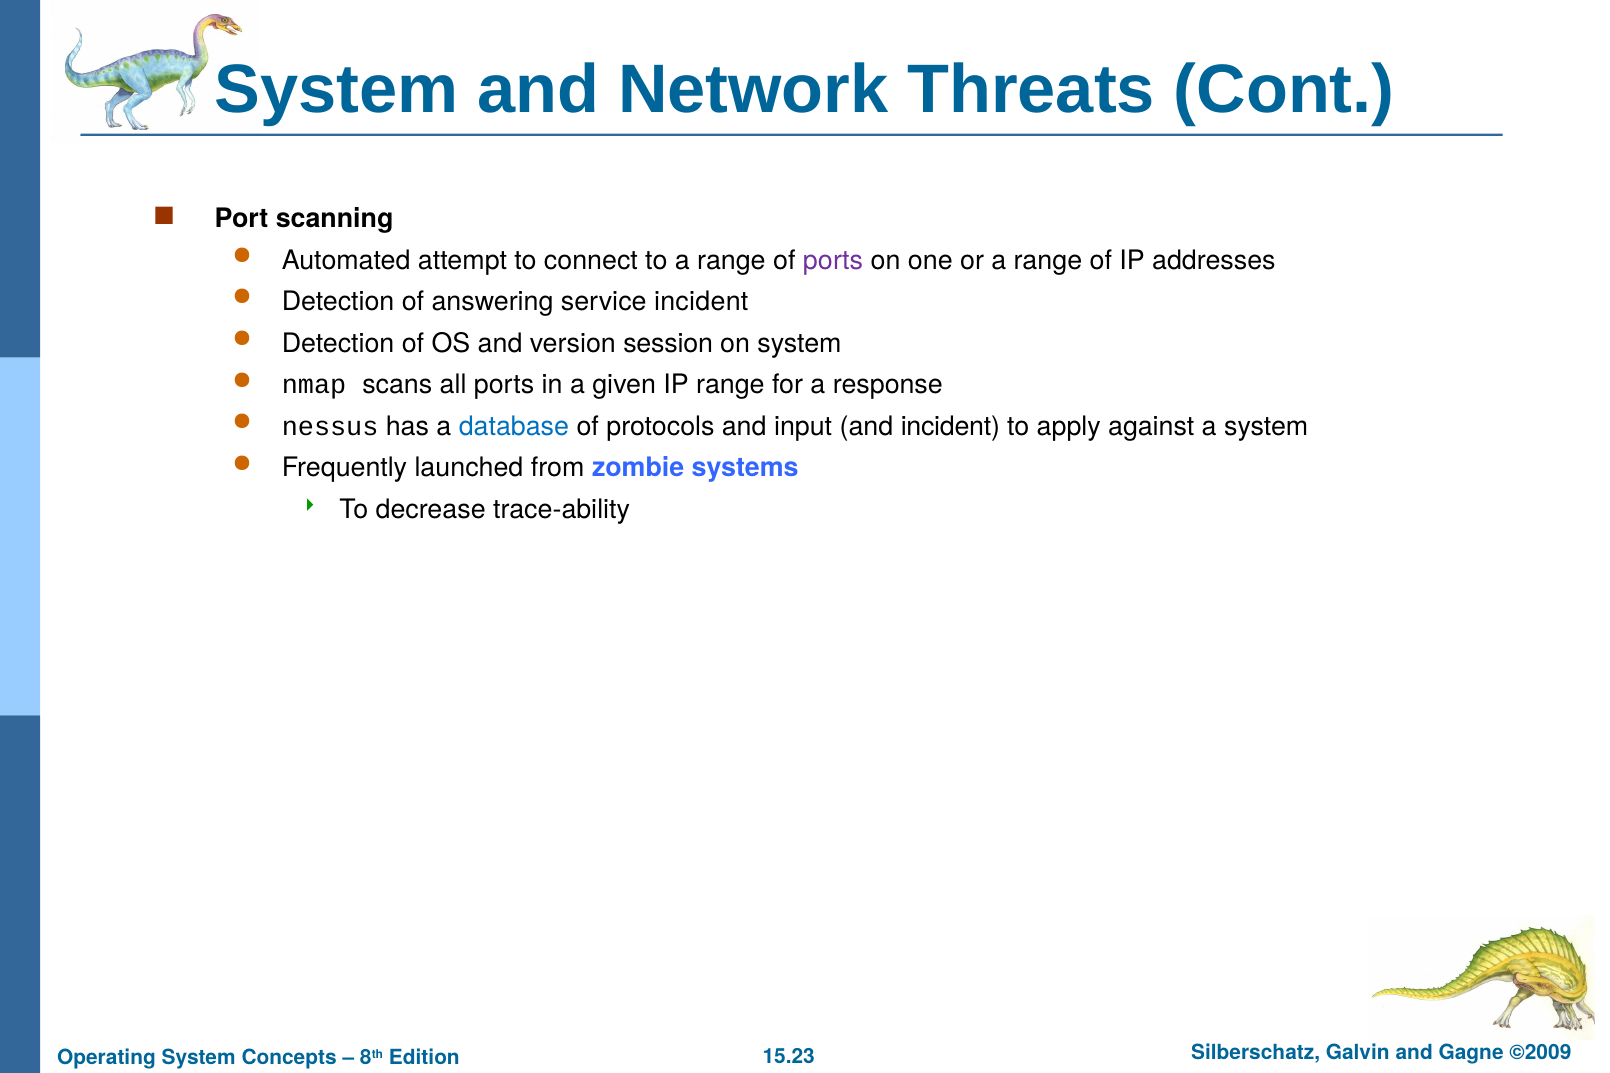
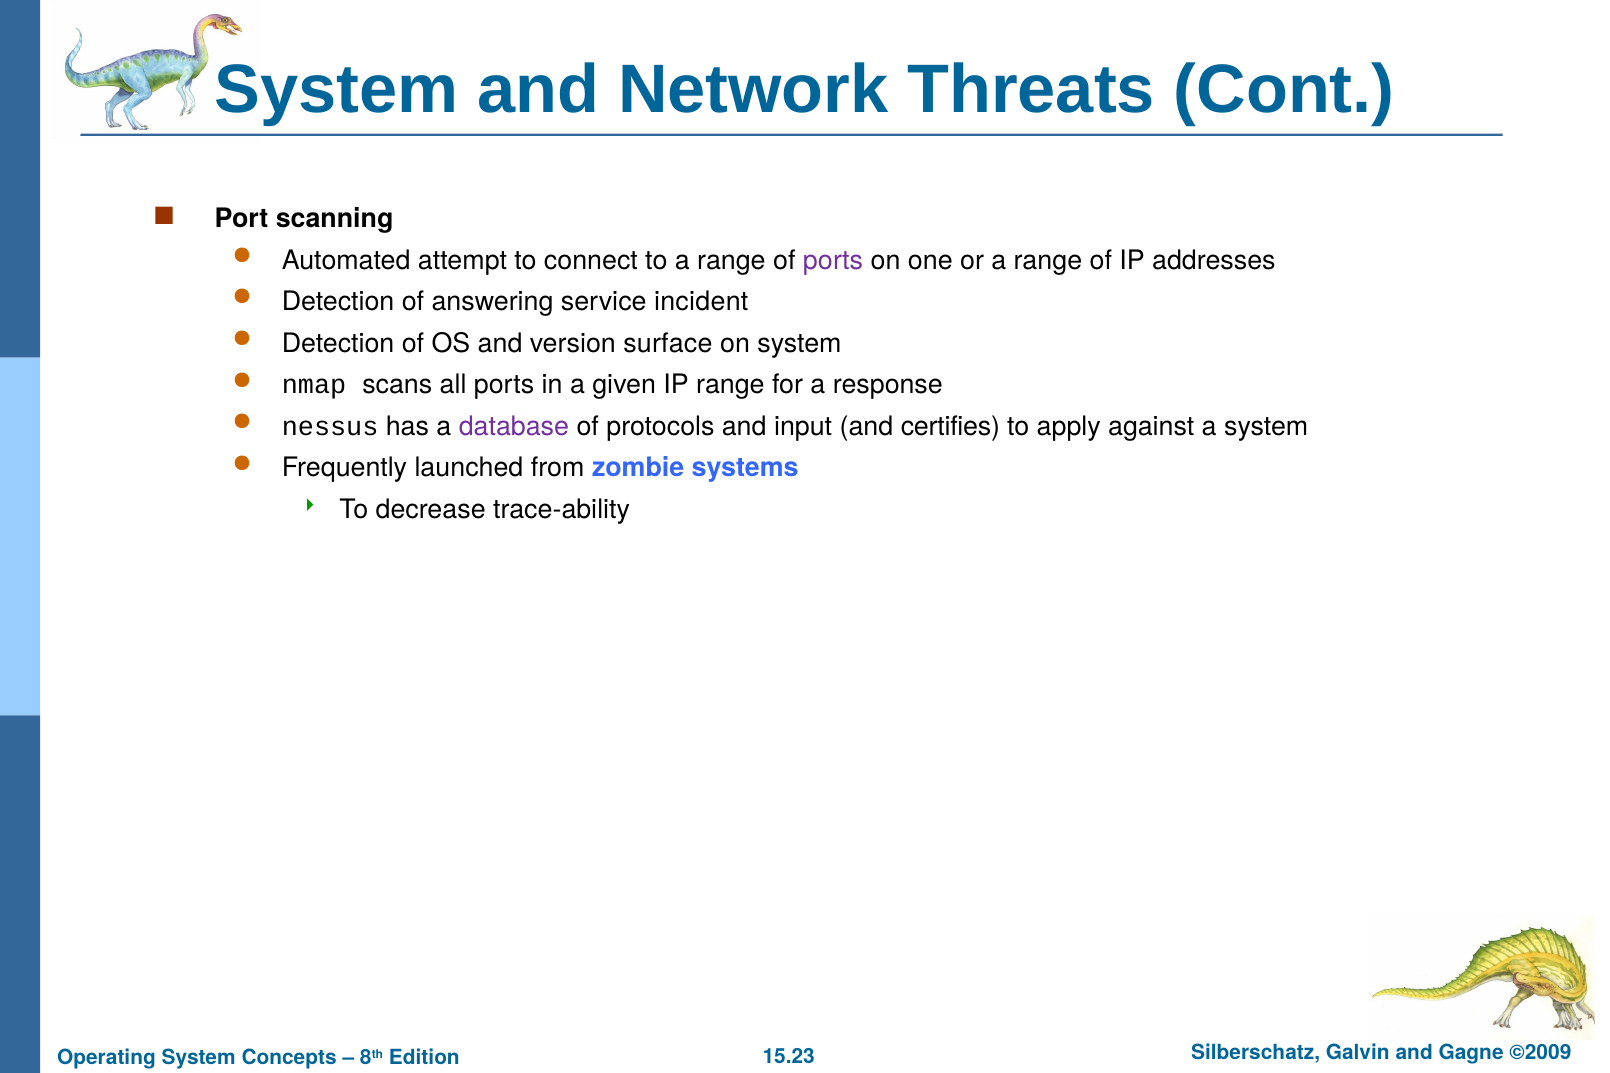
session: session -> surface (668, 343)
database colour: blue -> purple (514, 427)
and incident: incident -> certifies (950, 427)
